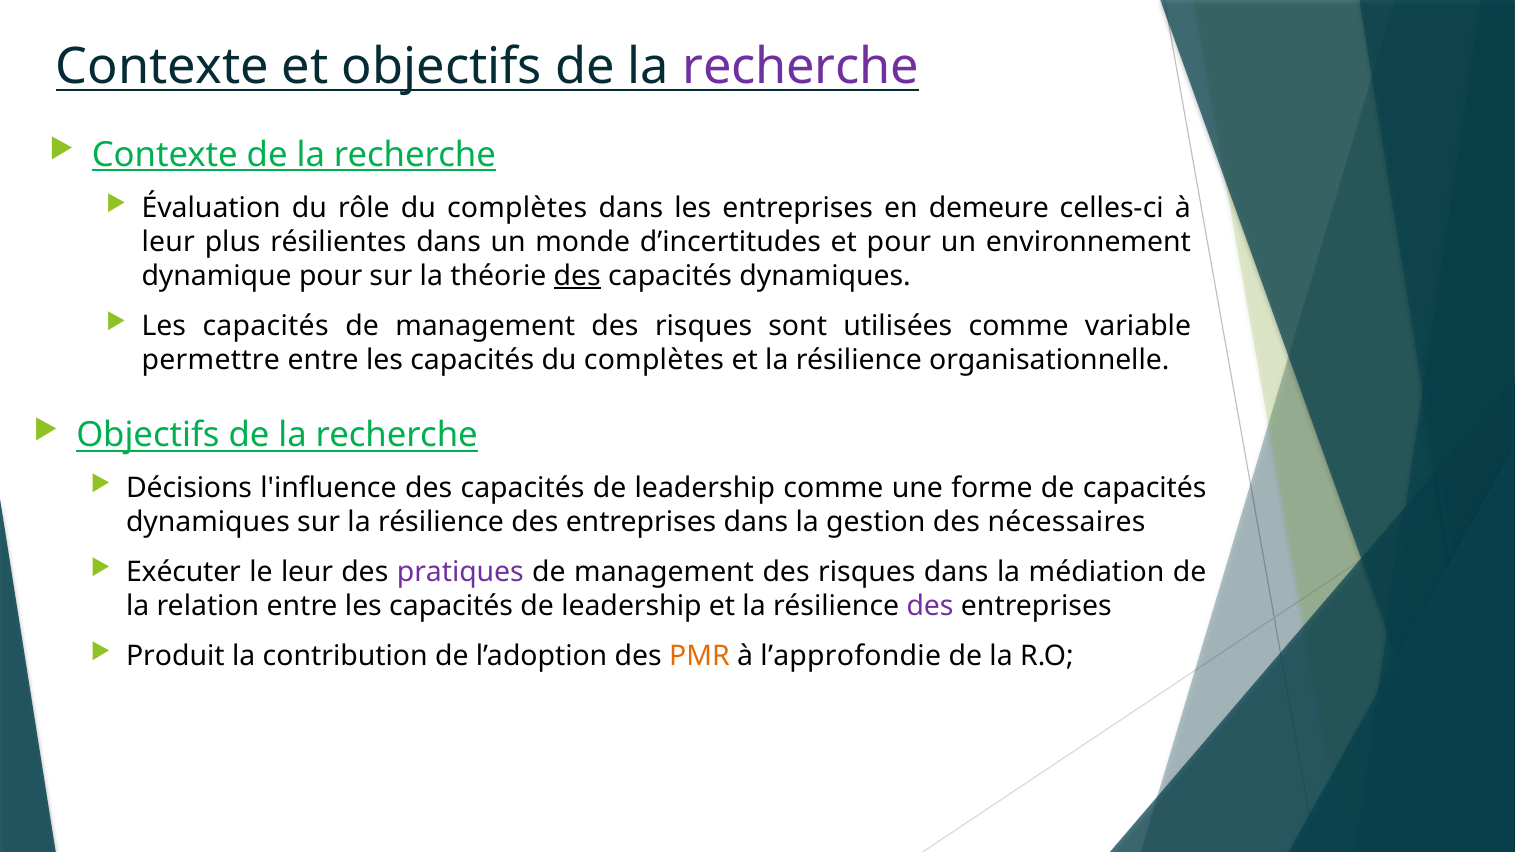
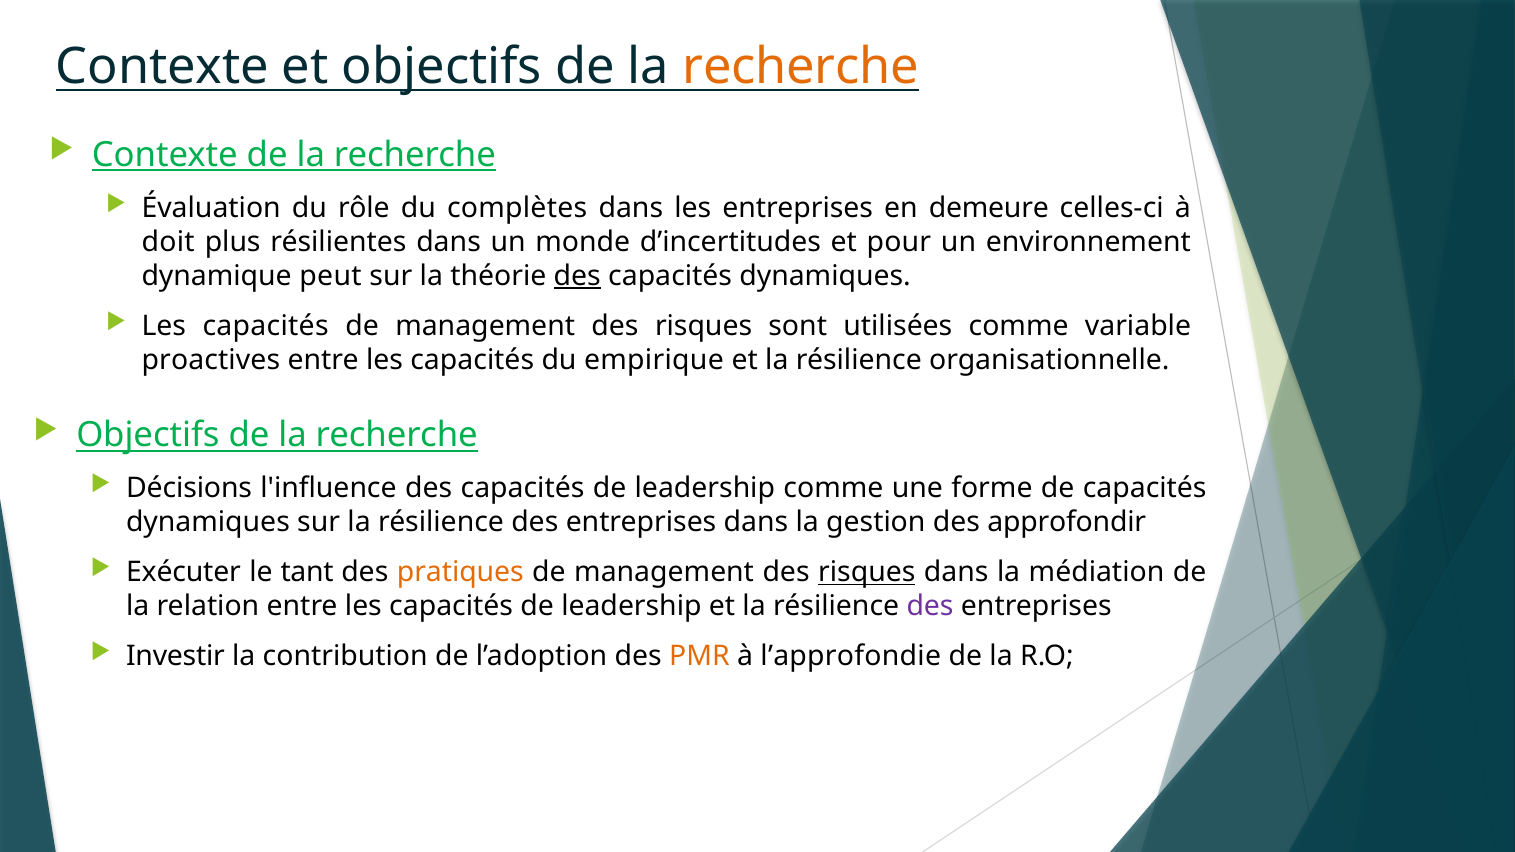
recherche colour: purple -> orange (801, 67)
leur: leur -> doit (168, 242)
dynamique pour: pour -> peut (331, 276)
permettre: permettre -> proactives (211, 360)
capacités du complètes: complètes -> empirique (654, 360)
nécessaires: nécessaires -> approfondir (1067, 523)
le leur: leur -> tant (307, 572)
pratiques colour: purple -> orange (460, 572)
risques underline: none -> present (867, 572)
Produit: Produit -> Investir (175, 656)
